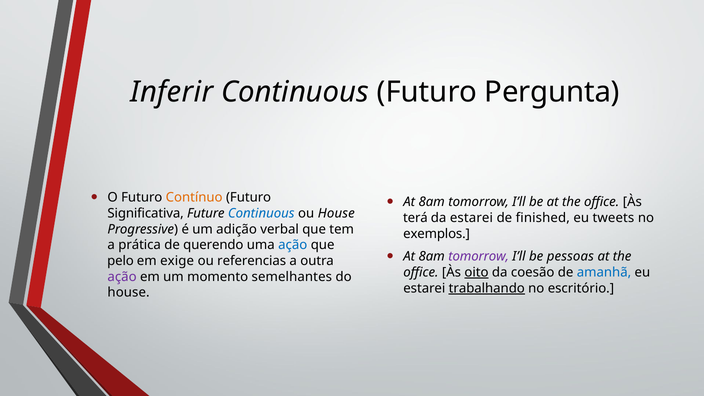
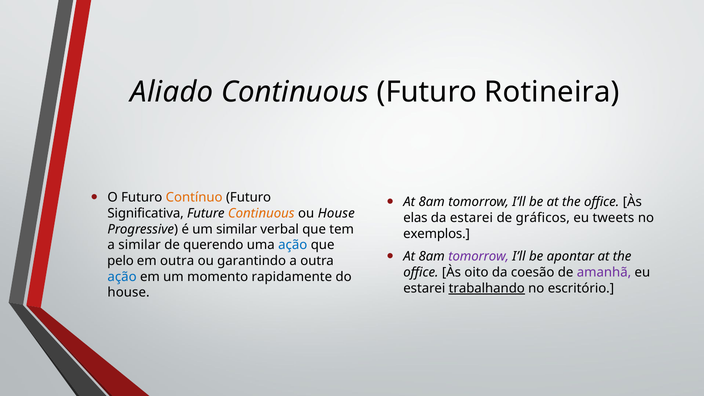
Inferir: Inferir -> Aliado (172, 92)
Pergunta: Pergunta -> Rotineira (552, 92)
Continuous colour: blue -> orange (261, 213)
terá: terá -> elas (415, 218)
finished: finished -> gráficos (543, 218)
um adição: adição -> similar (237, 229)
a prática: prática -> similar (140, 245)
pessoas: pessoas -> apontar (570, 257)
em exige: exige -> outra (177, 261)
referencias: referencias -> garantindo (252, 261)
oito underline: present -> none (477, 272)
amanhã colour: blue -> purple (604, 272)
ação colour: purple -> blue (122, 277)
semelhantes: semelhantes -> rapidamente (292, 277)
